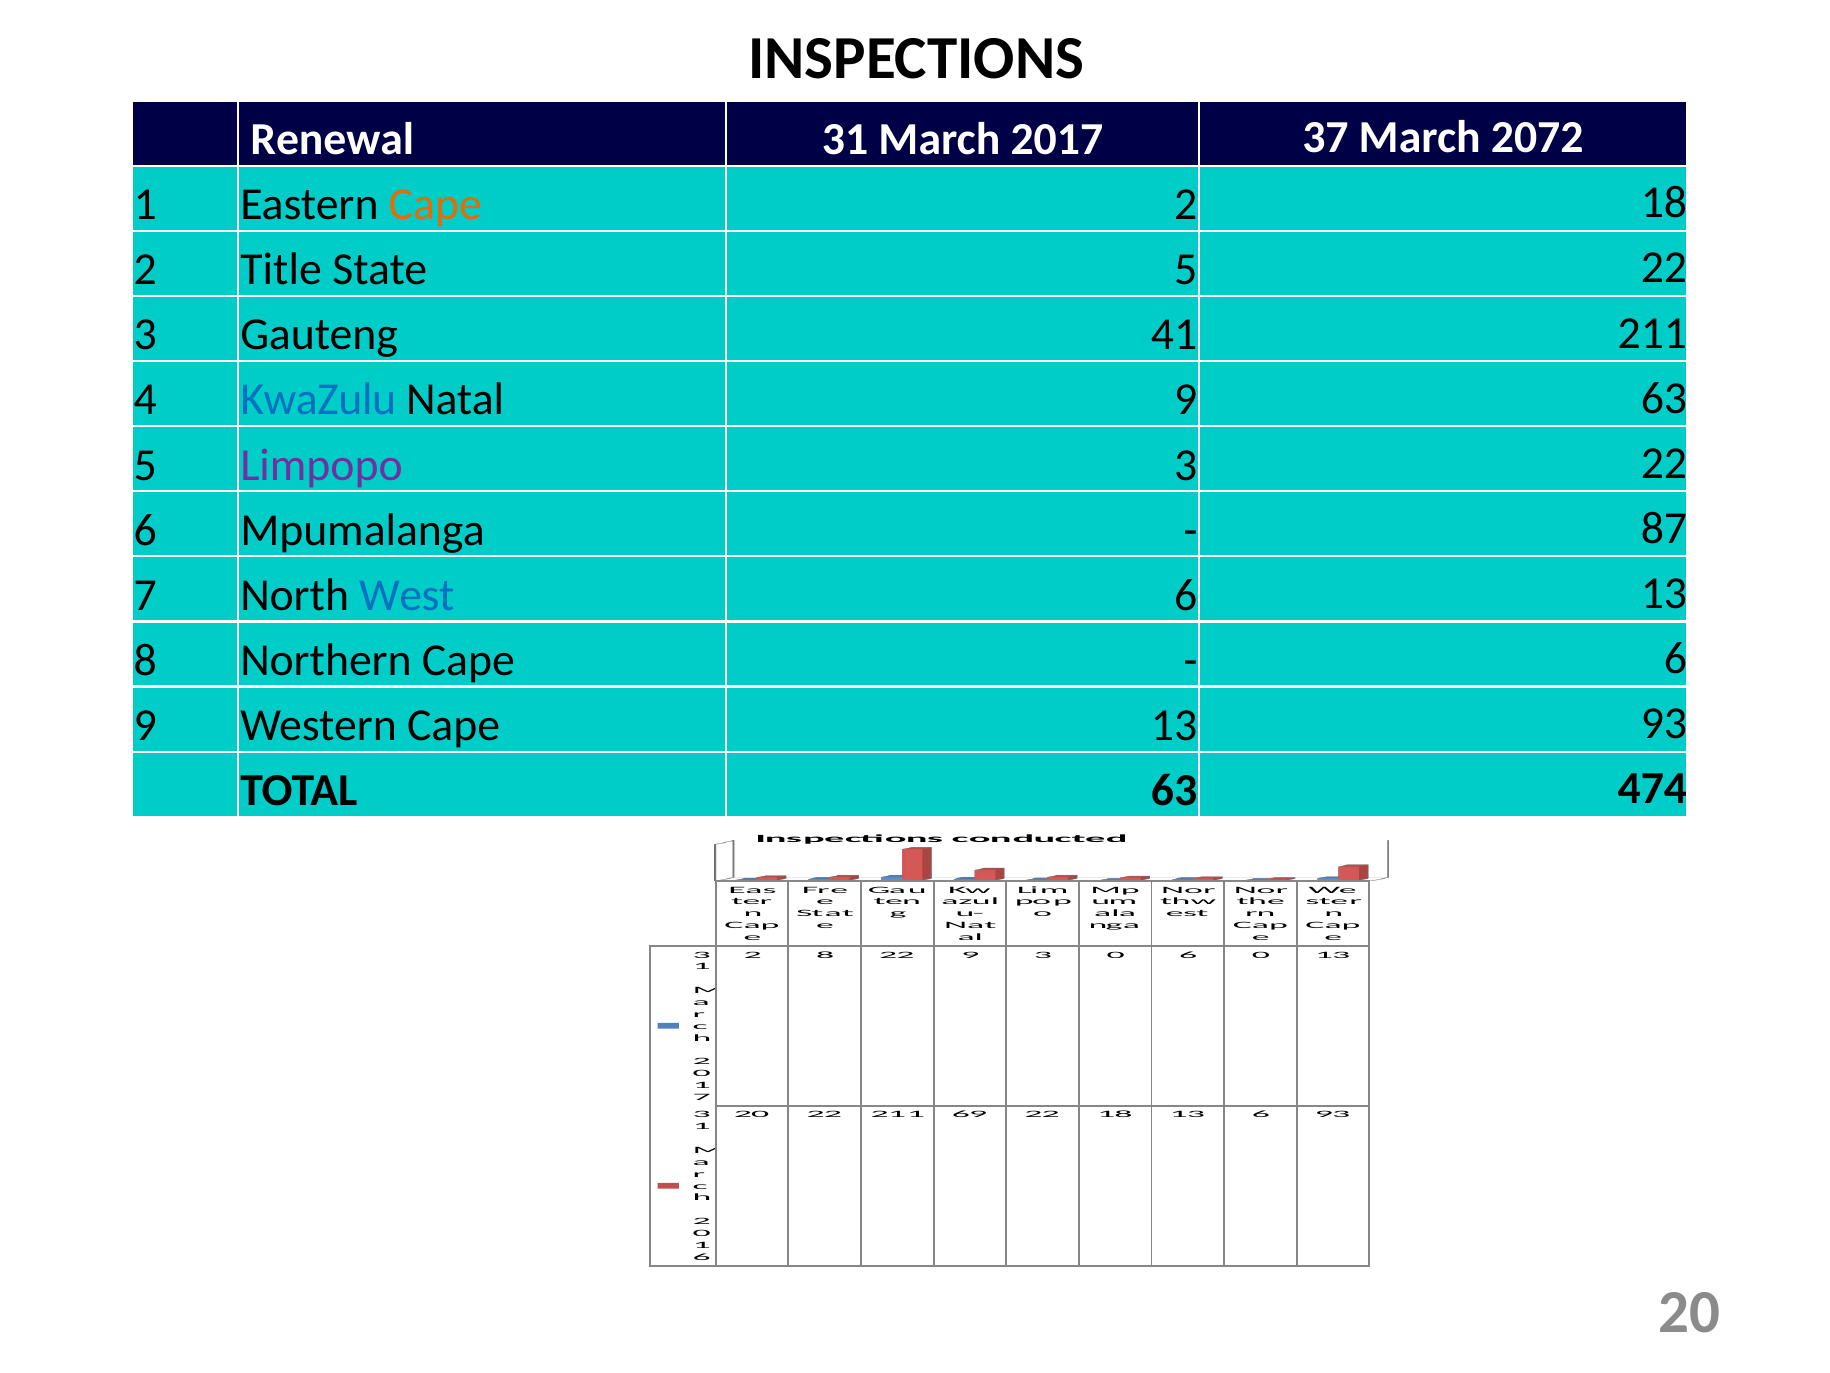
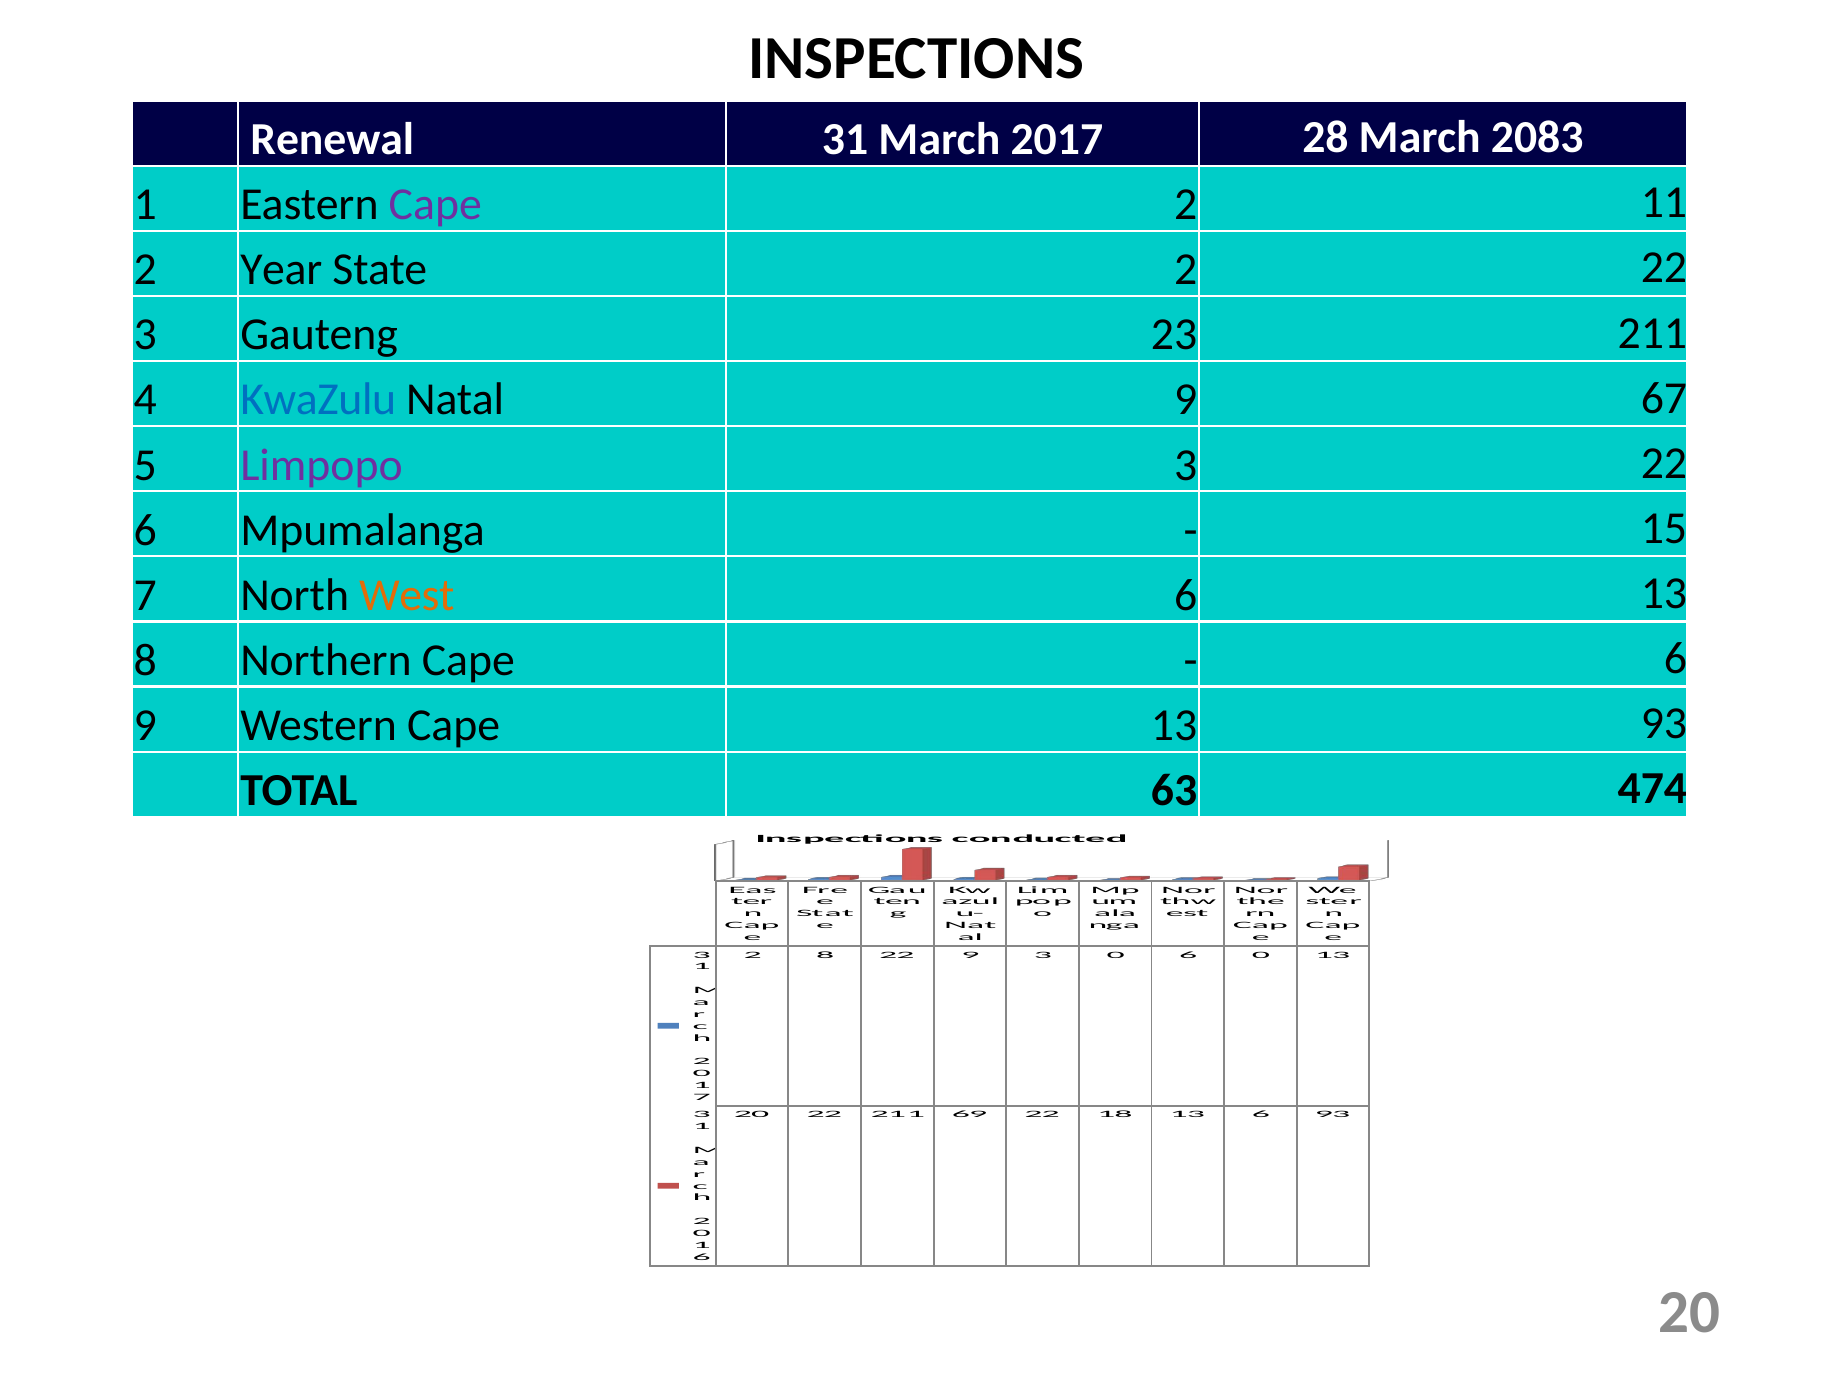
37: 37 -> 28 (1325, 138)
2072: 2072 -> 2083 (1537, 138)
Cape colour: orange -> purple (435, 205)
2 18: 18 -> 11 (1664, 203)
Title: Title -> Year (281, 270)
State 5: 5 -> 2 (1186, 270)
41: 41 -> 23 (1174, 335)
9 63: 63 -> 67 (1664, 398)
87: 87 -> 15 (1664, 528)
West colour: blue -> orange (407, 595)
